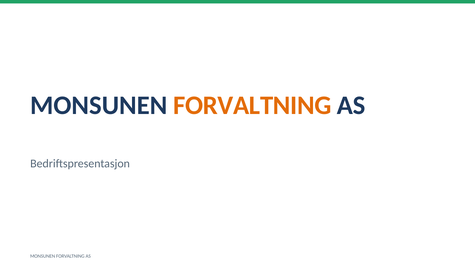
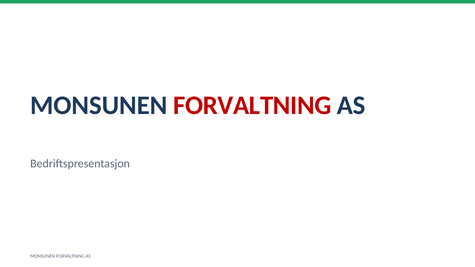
FORVALTNING colour: orange -> red (252, 105)
